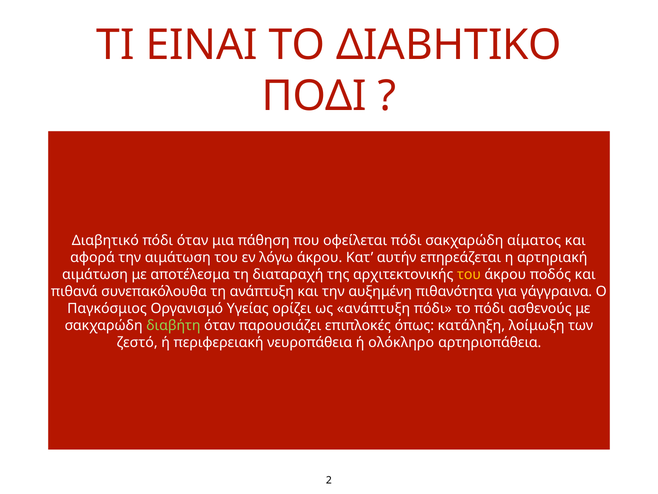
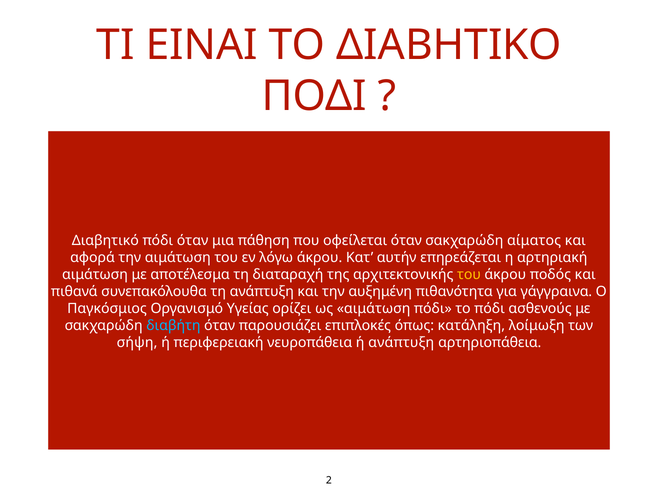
οφείλεται πόδι: πόδι -> όταν (406, 240)
ως ανάπτυξη: ανάπτυξη -> αιμάτωση (374, 308)
διαβήτη colour: light green -> light blue (173, 325)
ζεστό: ζεστό -> σήψη (137, 342)
ή ολόκληρο: ολόκληρο -> ανάπτυξη (401, 342)
